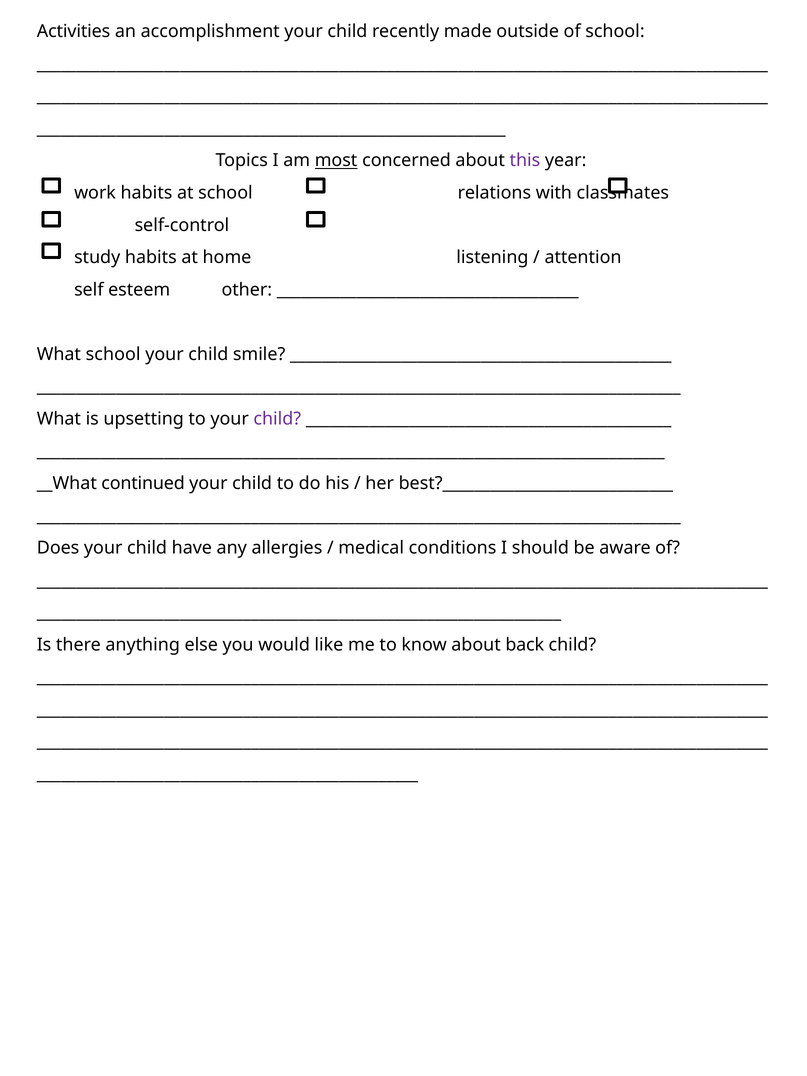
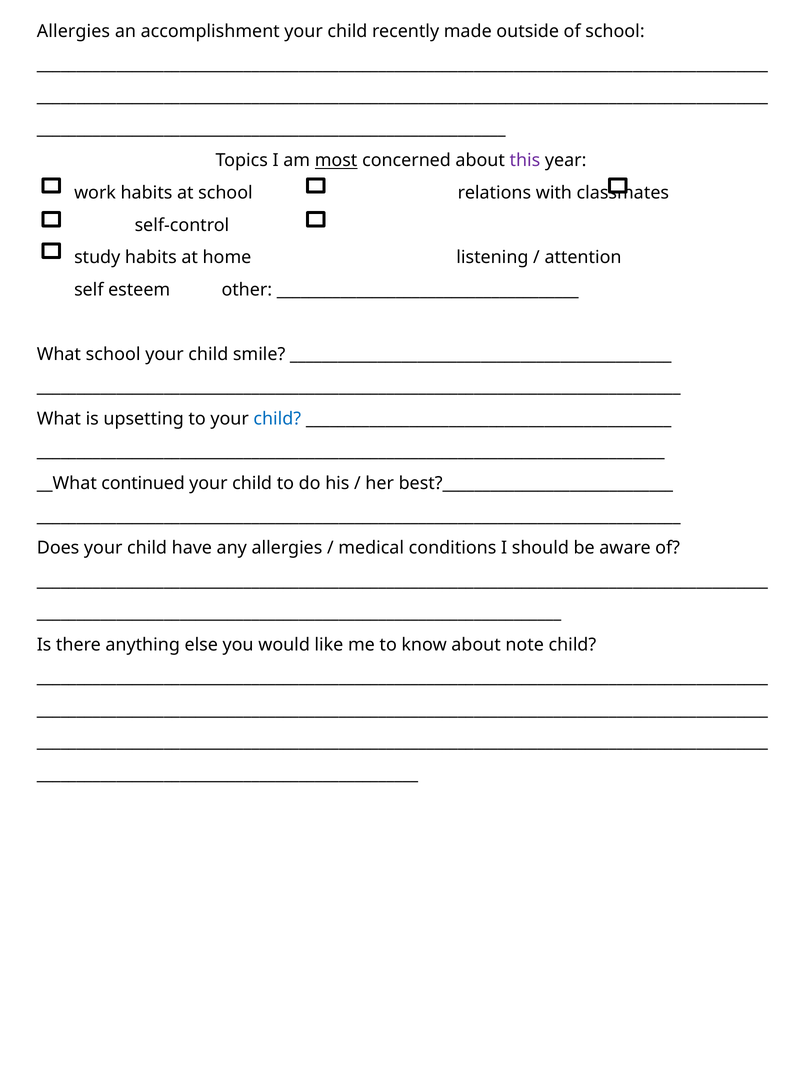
Activities: Activities -> Allergies (73, 31)
child colour: purple -> blue (277, 419)
back: back -> note (525, 645)
